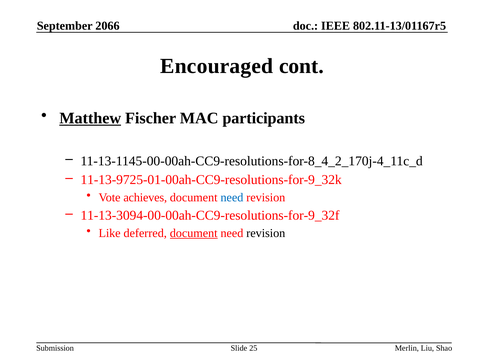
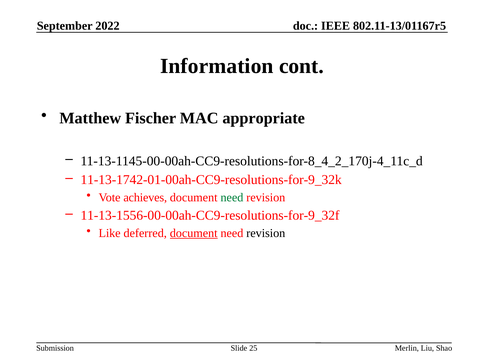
2066: 2066 -> 2022 (107, 26)
Encouraged: Encouraged -> Information (217, 66)
Matthew underline: present -> none (90, 118)
participants: participants -> appropriate (264, 118)
11-13-9725-01-00ah-CC9-resolutions-for-9_32k: 11-13-9725-01-00ah-CC9-resolutions-for-9_32k -> 11-13-1742-01-00ah-CC9-resolutions-for-9_32k (211, 180)
need colour: blue -> green (232, 197)
11-13-3094-00-00ah-CC9-resolutions-for-9_32f: 11-13-3094-00-00ah-CC9-resolutions-for-9_32f -> 11-13-1556-00-00ah-CC9-resolutions-for-9_32f (210, 216)
